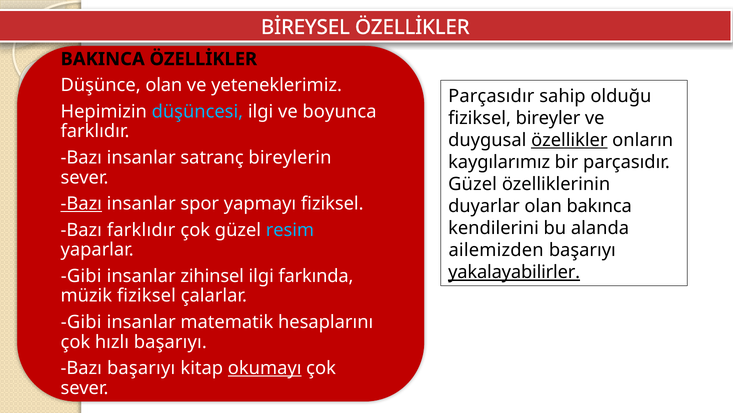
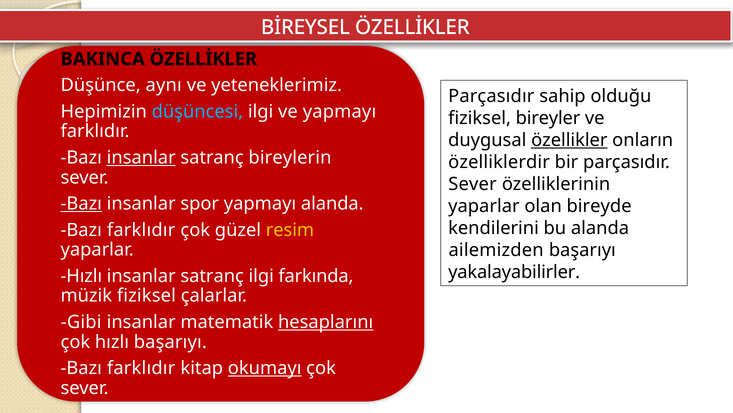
Düşünce olan: olan -> aynı (164, 85)
ve boyunca: boyunca -> yapmayı (340, 111)
insanlar underline: none -> present (141, 157)
kaygılarımız: kaygılarımız -> özelliklerdir (499, 162)
Güzel: Güzel -> Sever (473, 184)
yapmayı fiziksel: fiziksel -> alanda (332, 203)
duyarlar: duyarlar -> yaparlar (484, 206)
bakınca: bakınca -> bireyde (599, 206)
resim colour: light blue -> yellow (290, 230)
yakalayabilirler underline: present -> none (514, 272)
Gibi: Gibi -> Hızlı (81, 276)
zihinsel: zihinsel -> satranç (212, 276)
hesaplarını underline: none -> present (326, 322)
başarıyı: başarıyı -> farklıdır (141, 368)
